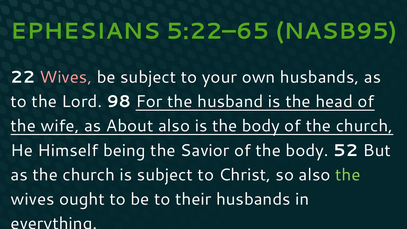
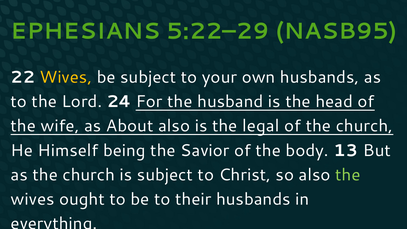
5:22–65: 5:22–65 -> 5:22–29 (218, 31)
Wives colour: pink -> yellow (66, 77)
98: 98 -> 24 (119, 102)
is the body: body -> legal (261, 126)
52: 52 -> 13 (346, 150)
